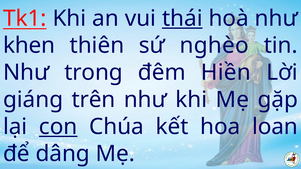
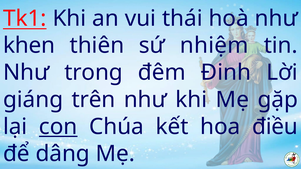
thái underline: present -> none (182, 19)
nghèo: nghèo -> nhiệm (214, 46)
Hiền: Hiền -> Đinh (226, 73)
loan: loan -> điều (275, 127)
